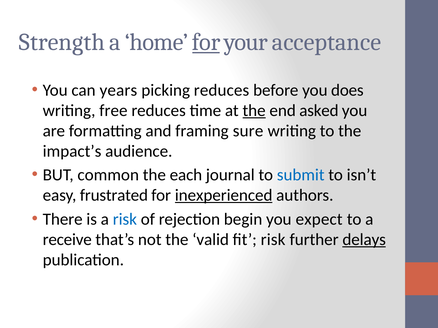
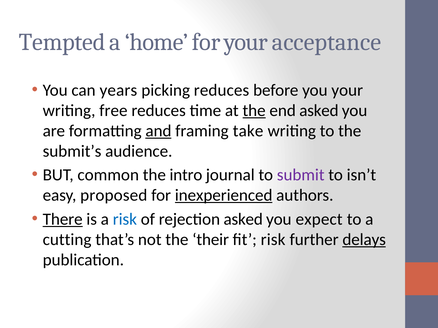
Strength: Strength -> Tempted (62, 42)
for underline: present -> none (206, 42)
you does: does -> your (347, 90)
and underline: none -> present (158, 131)
sure: sure -> take (248, 131)
impact’s: impact’s -> submit’s (72, 151)
each: each -> intro (186, 175)
submit colour: blue -> purple (301, 175)
frustrated: frustrated -> proposed (114, 196)
There underline: none -> present (63, 219)
rejection begin: begin -> asked (243, 219)
receive: receive -> cutting (67, 240)
valid: valid -> their (211, 240)
